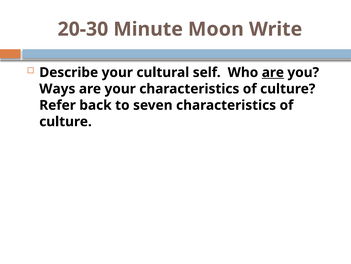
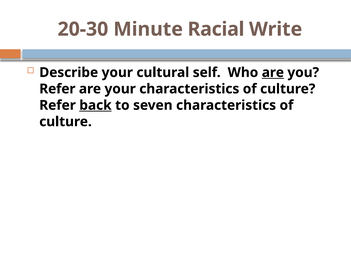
Moon: Moon -> Racial (216, 29)
Ways: Ways -> Refer (57, 89)
back underline: none -> present (95, 105)
